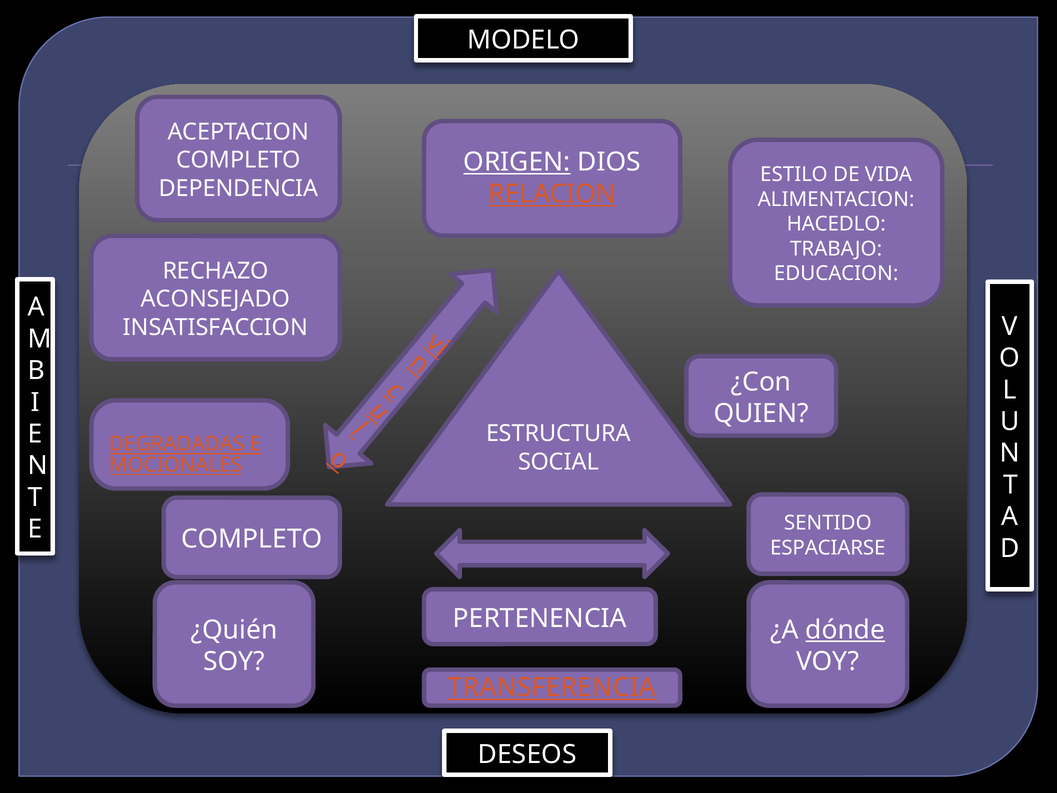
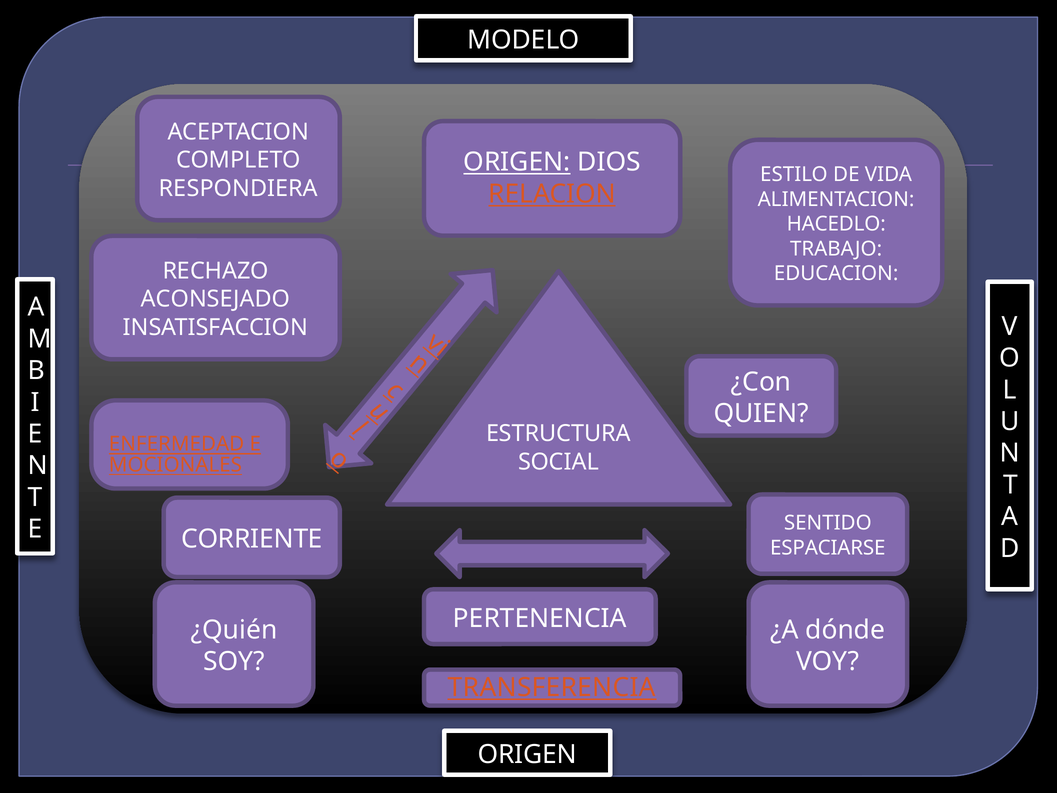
DEPENDENCIA: DEPENDENCIA -> RESPONDIERA (238, 188)
DEGRADADAS: DEGRADADAS -> ENFERMEDAD (177, 444)
COMPLETO: COMPLETO -> CORRIENTE (252, 539)
dónde underline: present -> none (845, 630)
DESEOS: DESEOS -> ORIGEN (527, 755)
